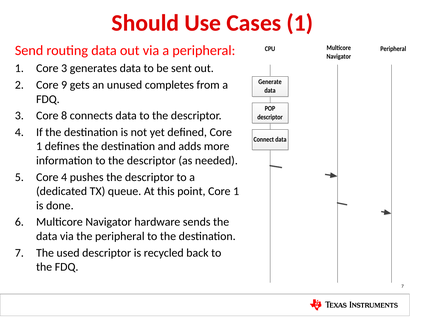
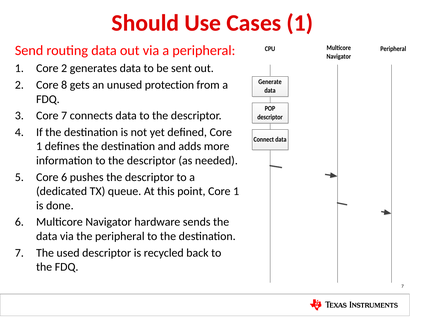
Core 3: 3 -> 2 (64, 68)
9: 9 -> 8 (64, 85)
completes: completes -> protection (169, 85)
Core 8: 8 -> 7 (64, 116)
Core 4: 4 -> 6 (64, 177)
